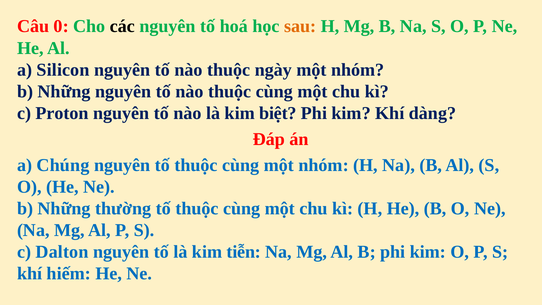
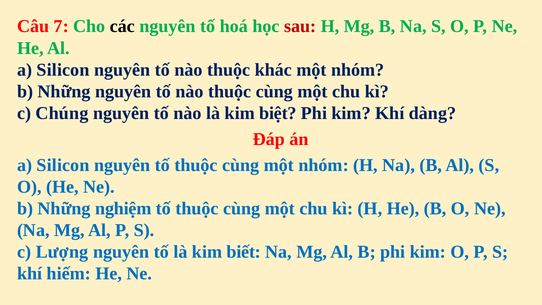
0: 0 -> 7 (61, 26)
sau colour: orange -> red (300, 26)
ngày: ngày -> khác (273, 70)
Proton: Proton -> Chúng (62, 113)
Chúng: Chúng -> Silicon (63, 165)
thường: thường -> nghiệm (123, 208)
Dalton: Dalton -> Lượng (62, 252)
tiễn: tiễn -> biết (244, 252)
